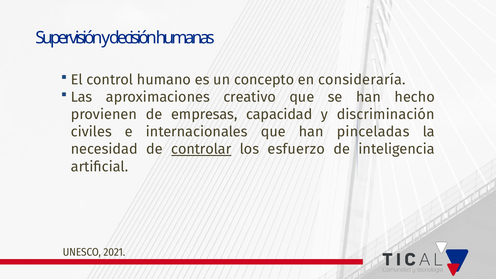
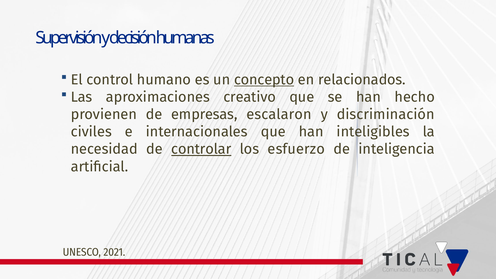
concepto underline: none -> present (264, 80)
consideraría: consideraría -> relacionados (362, 80)
capacidad: capacidad -> escalaron (279, 114)
pinceladas: pinceladas -> inteligibles (373, 132)
